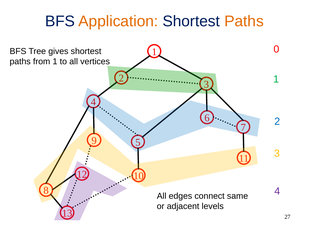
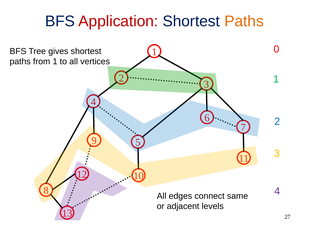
Application colour: orange -> red (118, 21)
